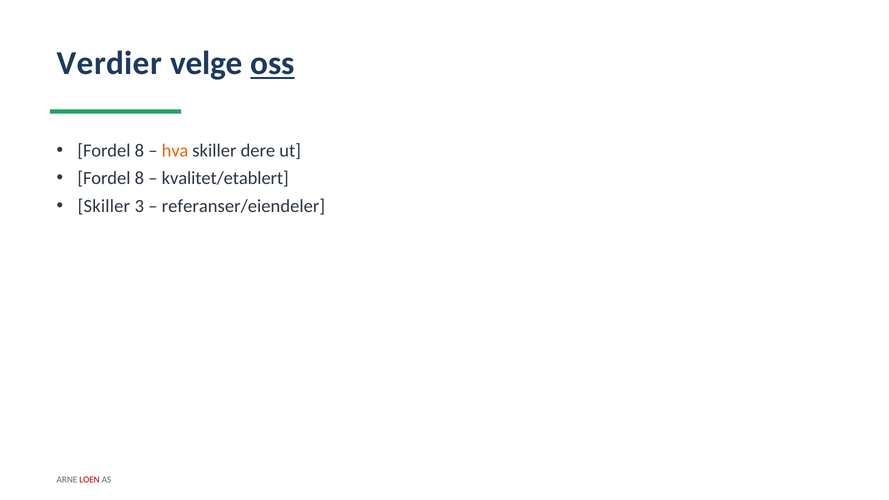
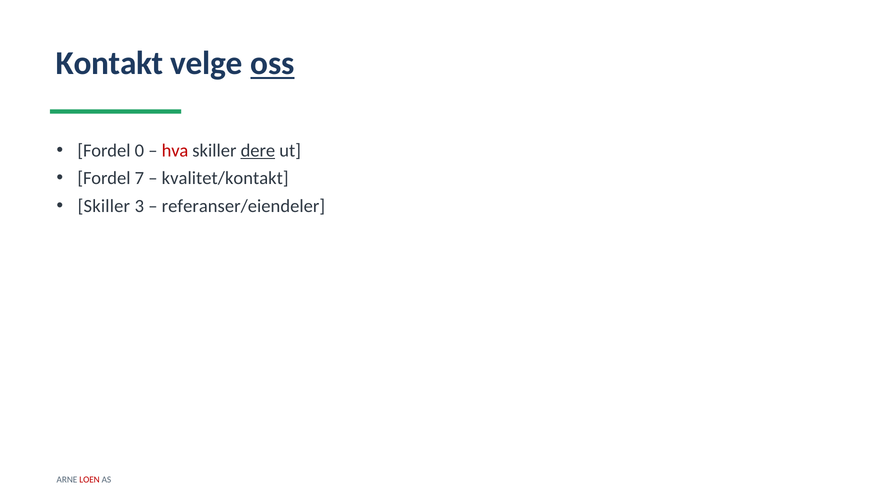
Verdier: Verdier -> Kontakt (110, 63)
8: 8 -> 0 (139, 151)
hva colour: orange -> red (175, 151)
dere underline: none -> present (258, 151)
8: 8 -> 7 (139, 178)
kvalitet/etablert: kvalitet/etablert -> kvalitet/kontakt (225, 178)
